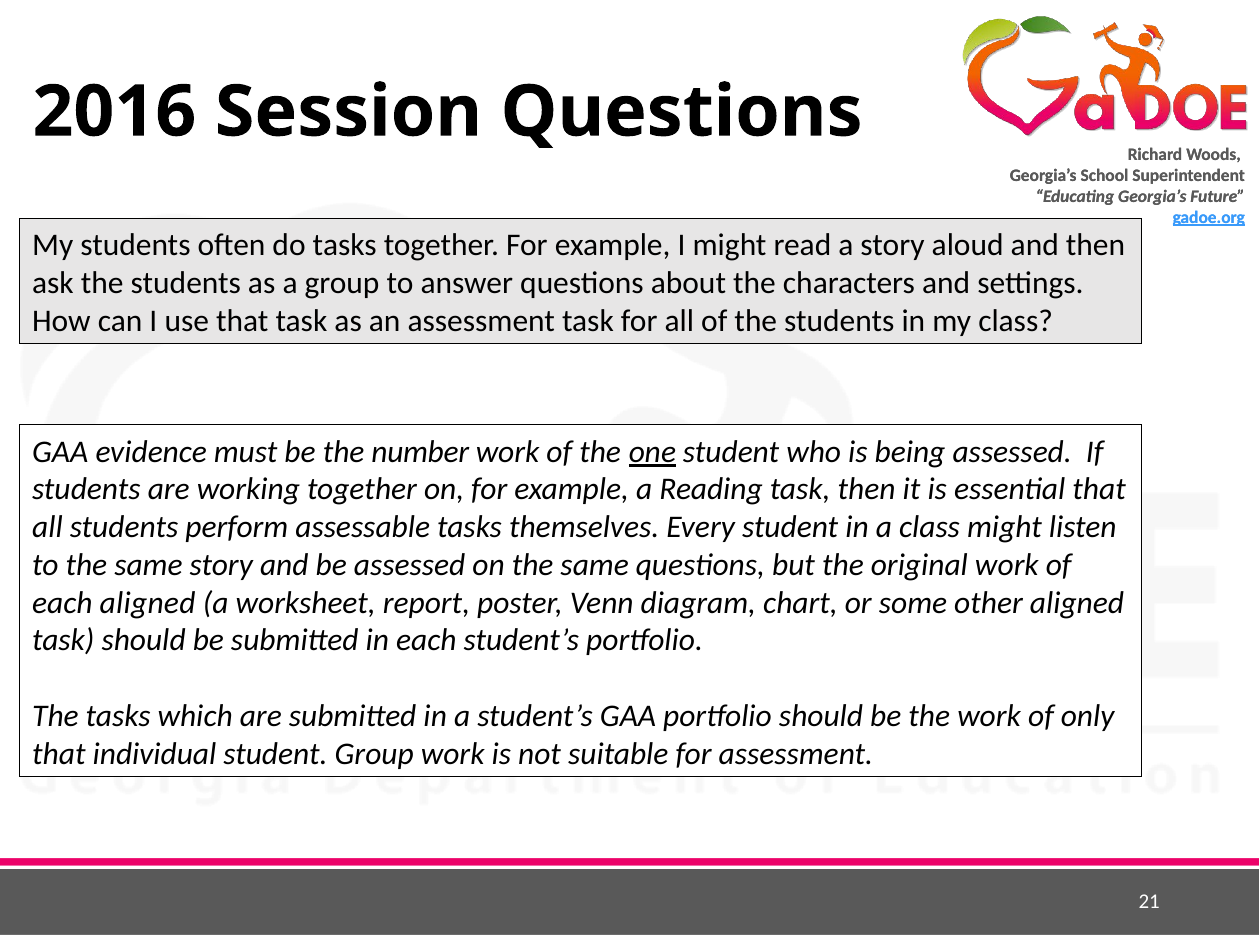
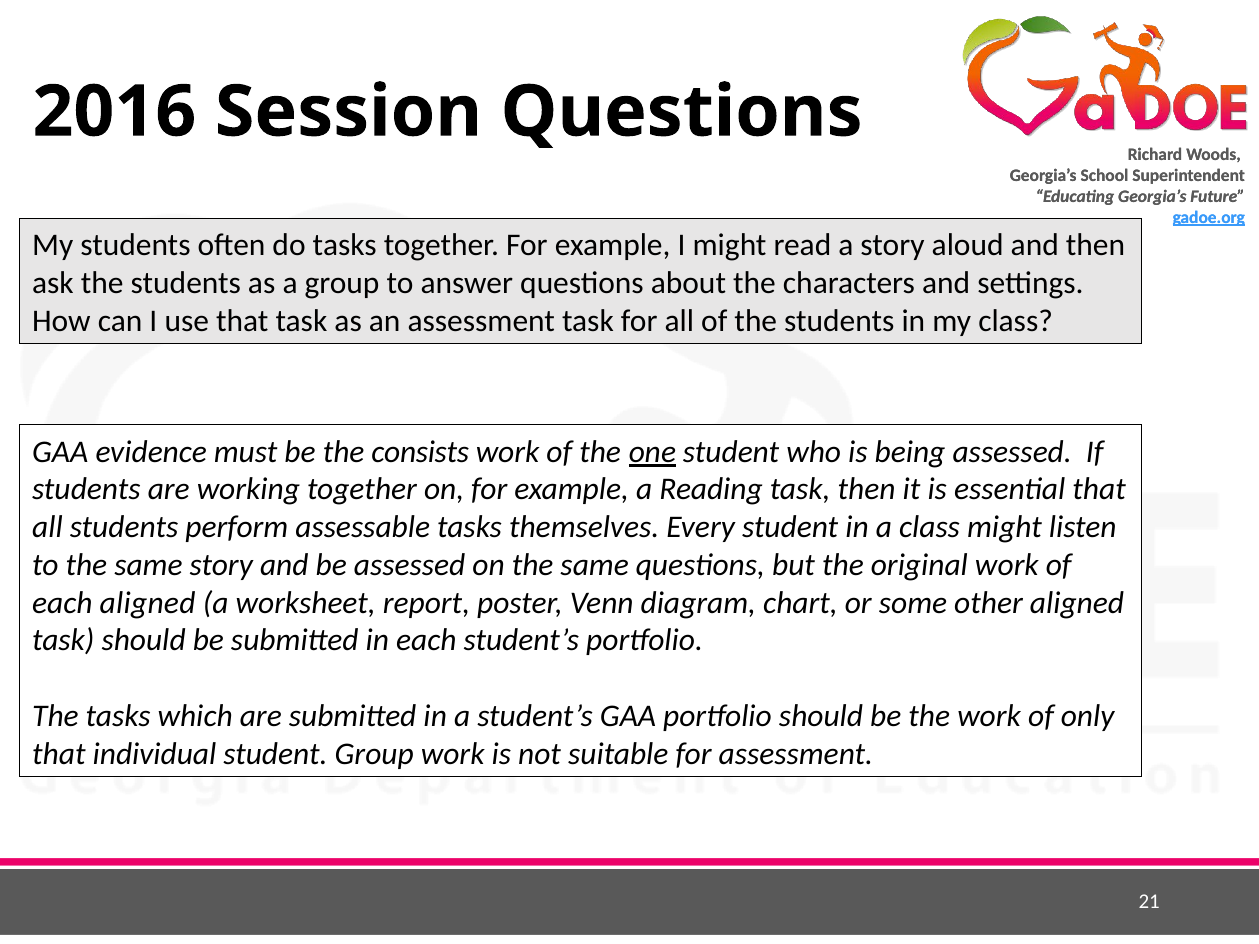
number: number -> consists (420, 452)
